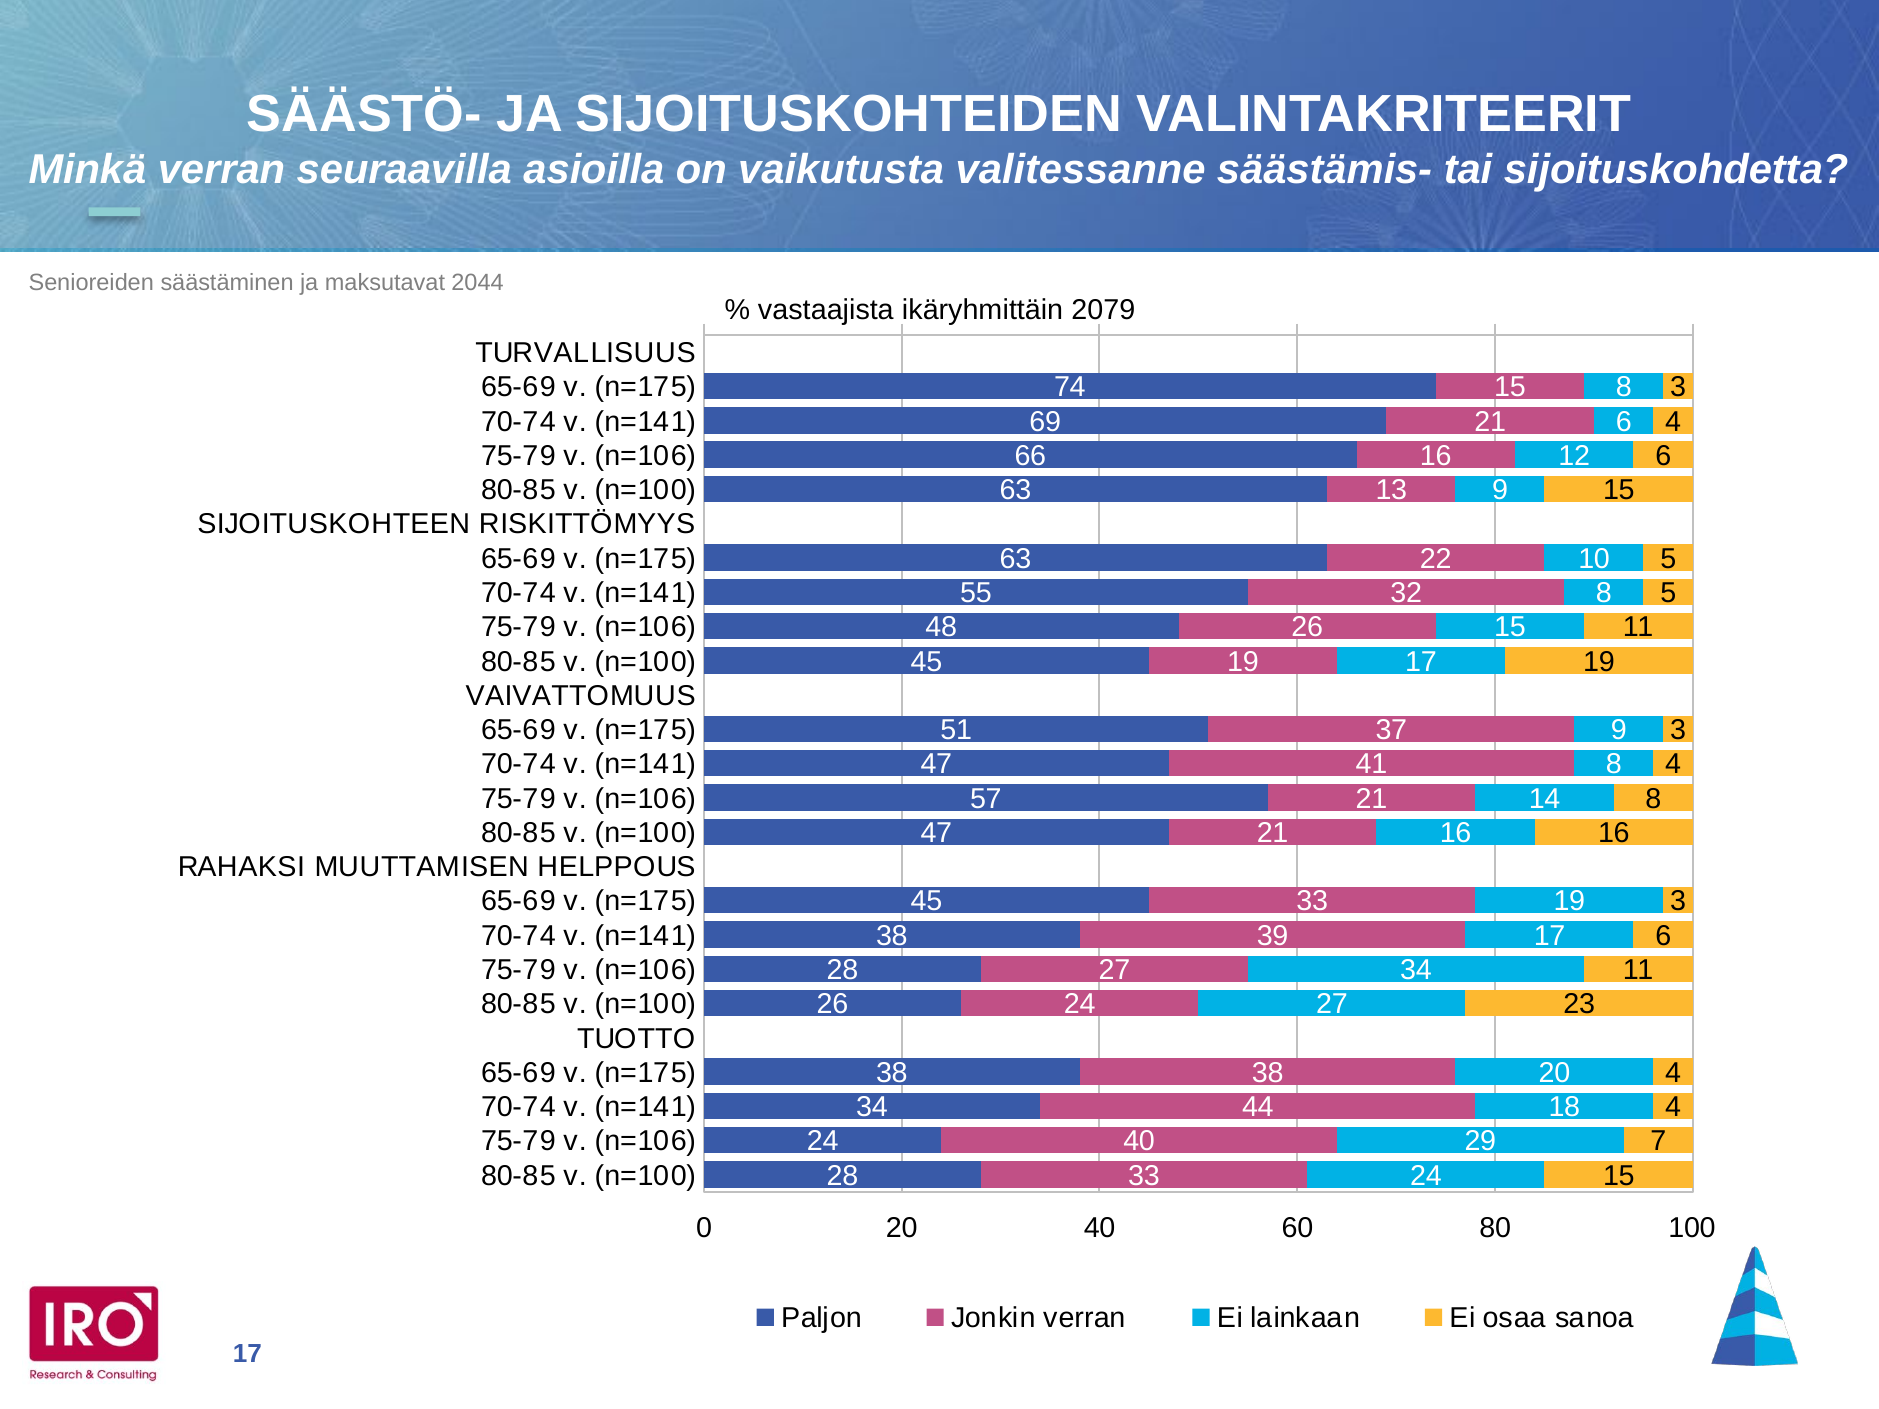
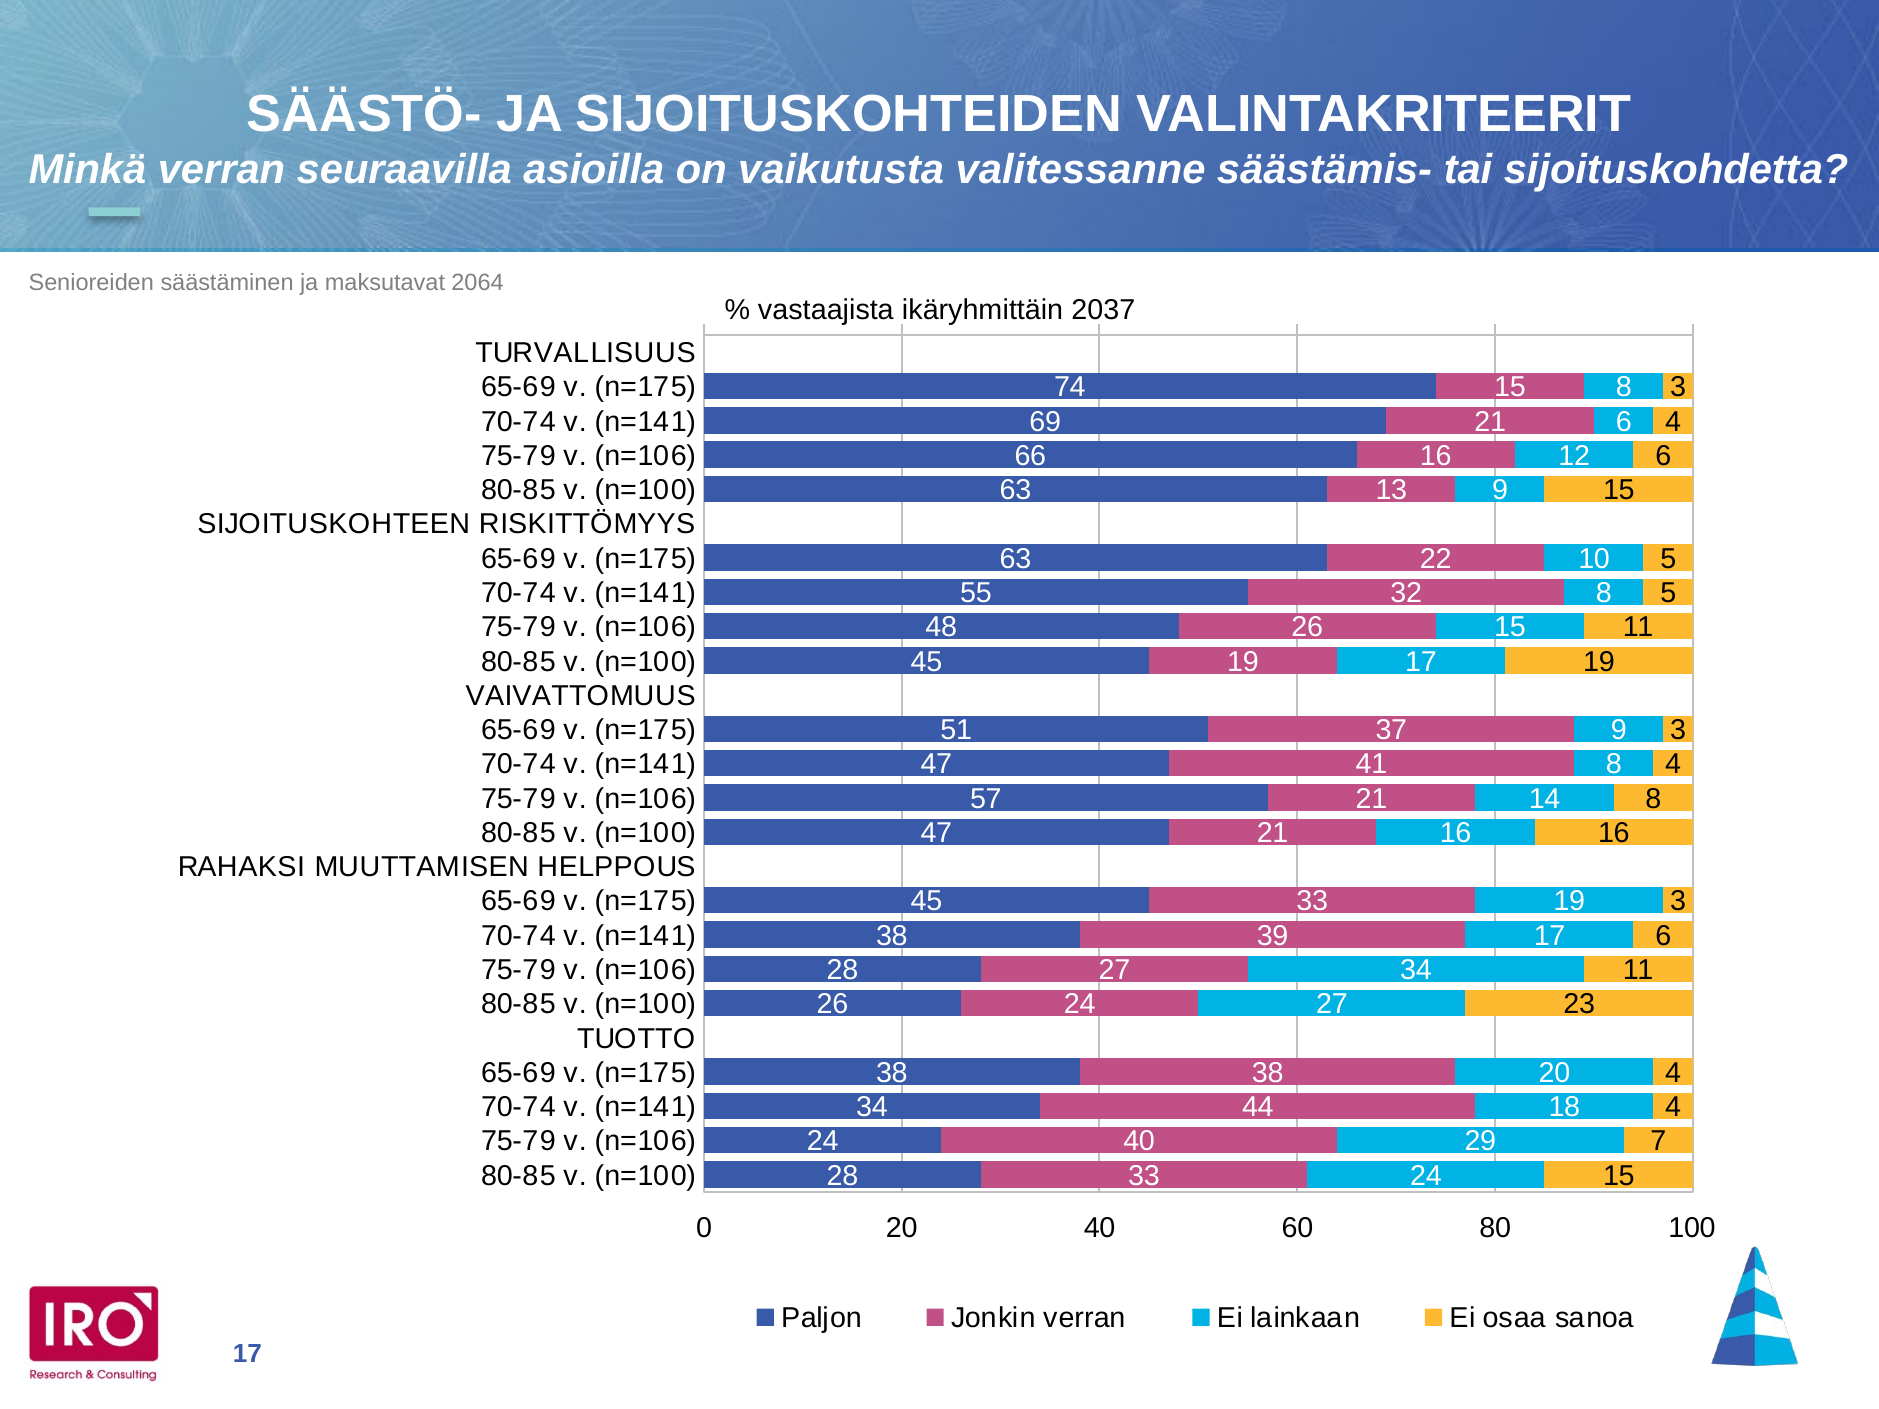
2044: 2044 -> 2064 (478, 283)
2079: 2079 -> 2037 (1103, 310)
